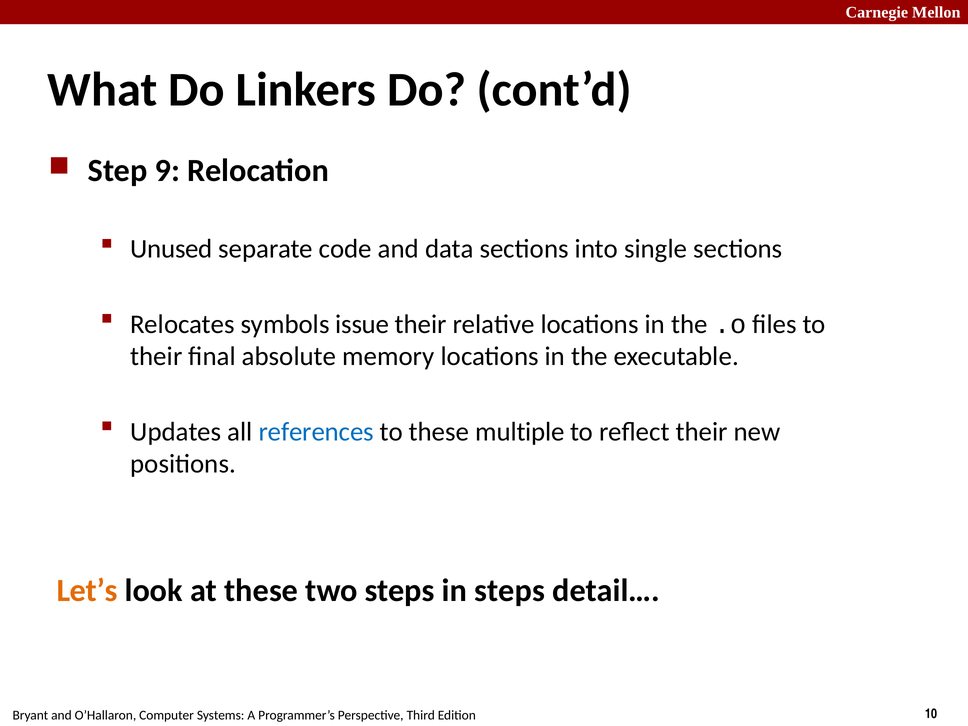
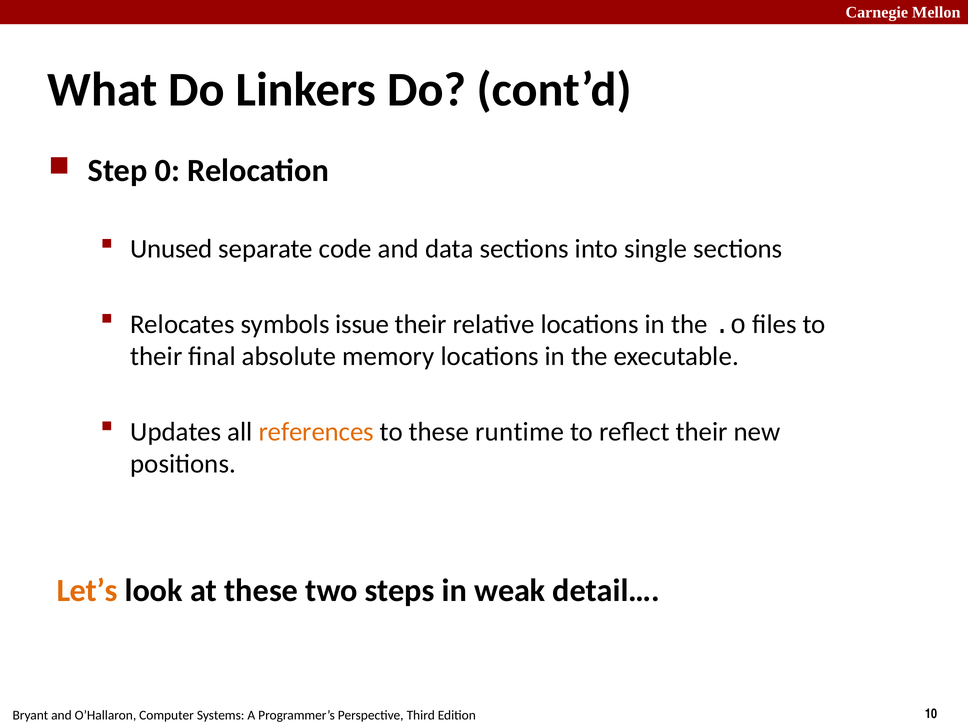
9: 9 -> 0 (167, 171)
references colour: blue -> orange (316, 432)
multiple: multiple -> runtime (520, 432)
in steps: steps -> weak (510, 591)
